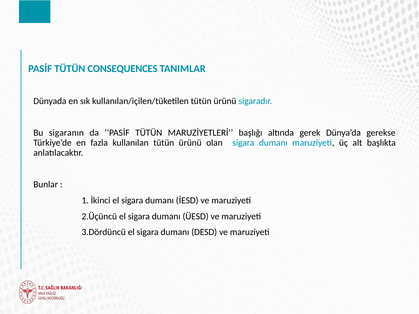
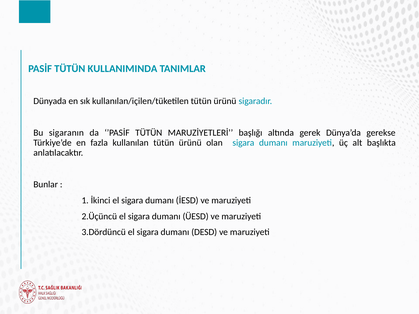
CONSEQUENCES: CONSEQUENCES -> KULLANIMINDA (122, 69)
